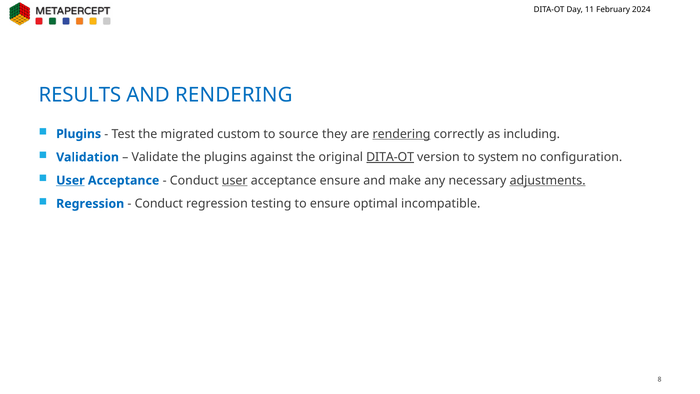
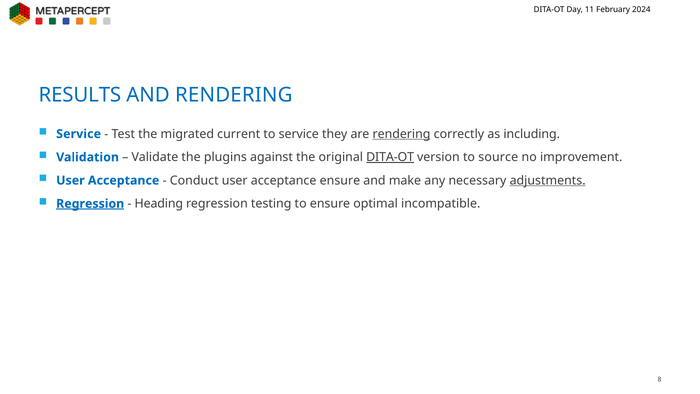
Plugins: Plugins -> Service (79, 134)
custom: custom -> current (239, 134)
to source: source -> service (299, 134)
system: system -> source (498, 157)
configuration: configuration -> improvement (581, 157)
User underline: present -> none (70, 180)
user underline: present -> none (235, 180)
Regression underline: none -> present (90, 204)
Conduct: Conduct -> Heading (159, 204)
